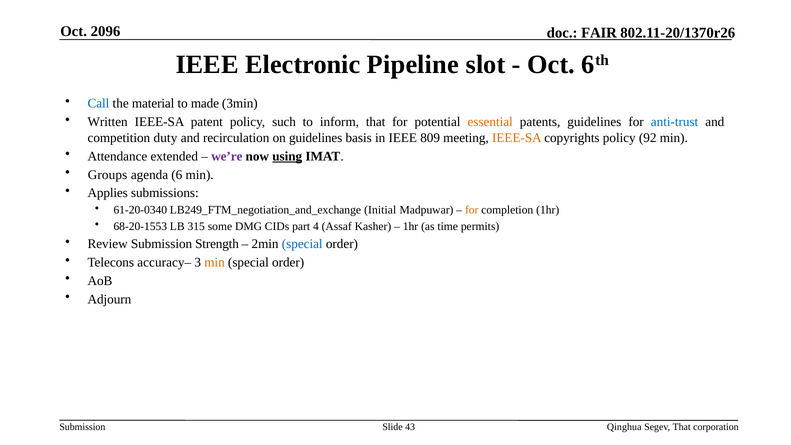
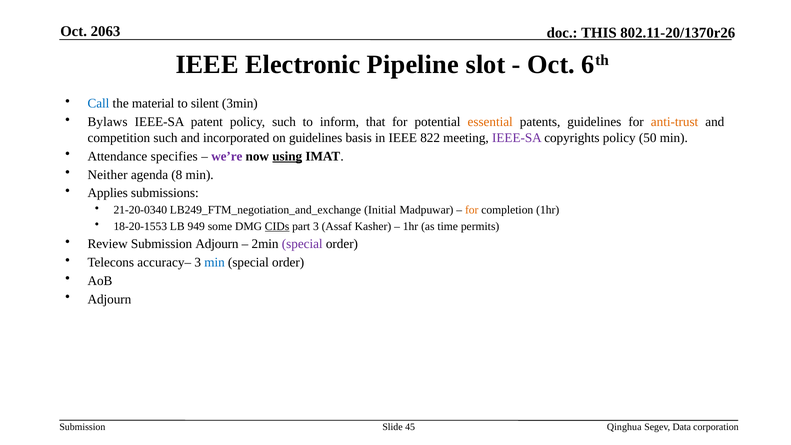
2096: 2096 -> 2063 (106, 31)
FAIR: FAIR -> THIS (599, 33)
made: made -> silent (205, 103)
Written: Written -> Bylaws (108, 122)
anti-trust colour: blue -> orange (675, 122)
competition duty: duty -> such (166, 138)
recirculation: recirculation -> incorporated (236, 138)
809: 809 -> 822 (430, 138)
IEEE-SA colour: orange -> purple (517, 138)
92: 92 -> 50 (648, 138)
extended: extended -> specifies (174, 156)
Groups: Groups -> Neither (108, 175)
6: 6 -> 8 (177, 175)
61-20-0340: 61-20-0340 -> 21-20-0340 (140, 210)
68-20-1553: 68-20-1553 -> 18-20-1553 (140, 226)
315: 315 -> 949 (196, 226)
CIDs underline: none -> present (277, 226)
part 4: 4 -> 3 (316, 226)
Submission Strength: Strength -> Adjourn (217, 244)
special colour: blue -> purple (302, 244)
min colour: orange -> blue (215, 262)
43: 43 -> 45 (410, 427)
Segev That: That -> Data (682, 427)
